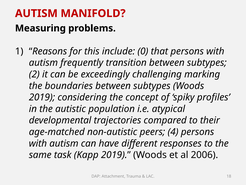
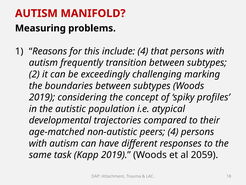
include 0: 0 -> 4 (143, 51)
2006: 2006 -> 2059 (204, 155)
